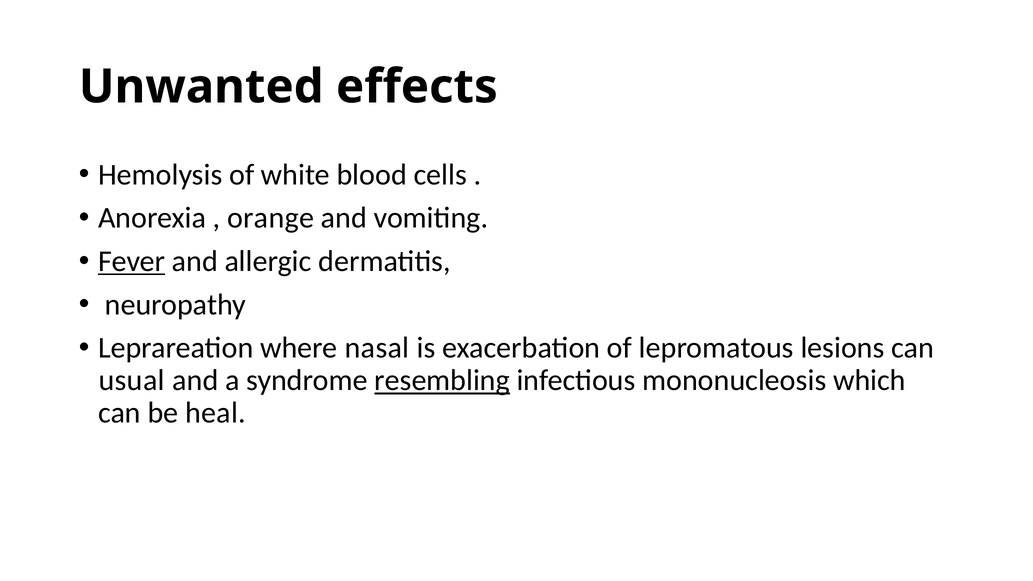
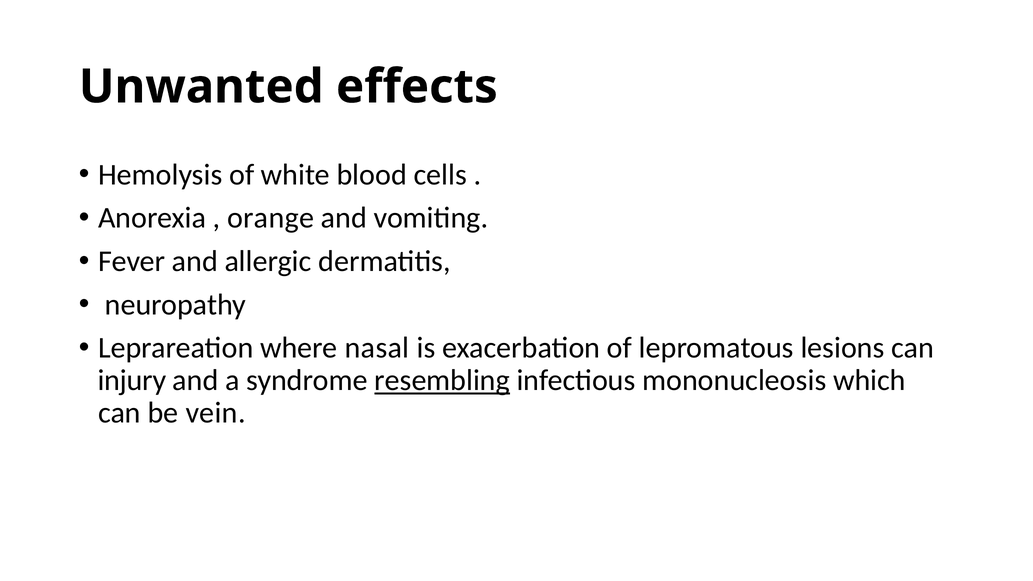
Fever underline: present -> none (132, 261)
usual: usual -> injury (132, 380)
heal: heal -> vein (216, 413)
